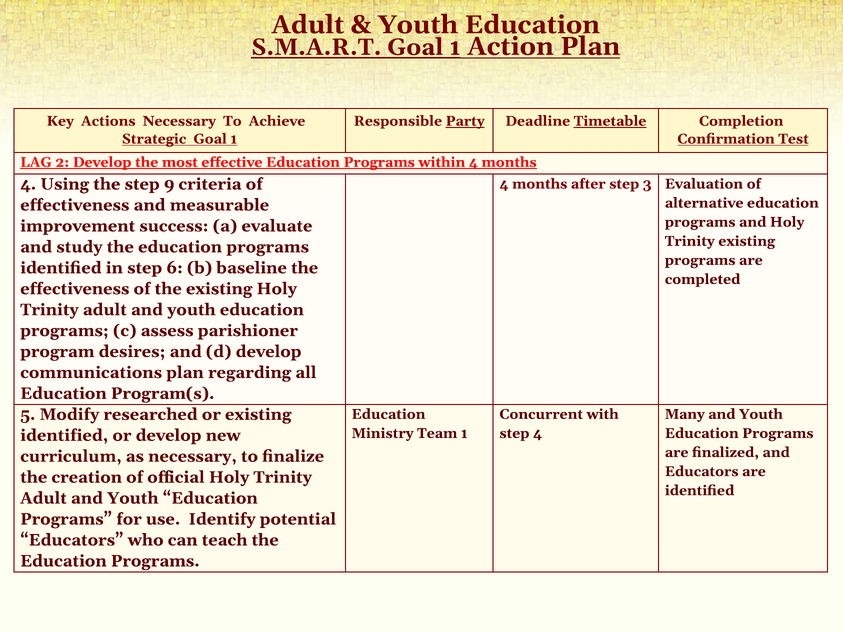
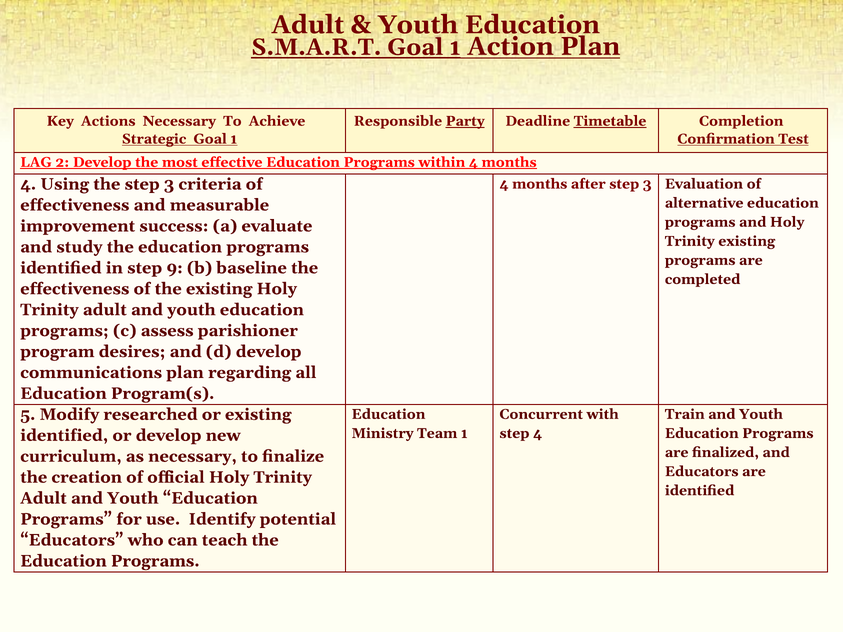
the step 9: 9 -> 3 (169, 184)
6: 6 -> 9 (175, 268)
Many: Many -> Train (685, 414)
